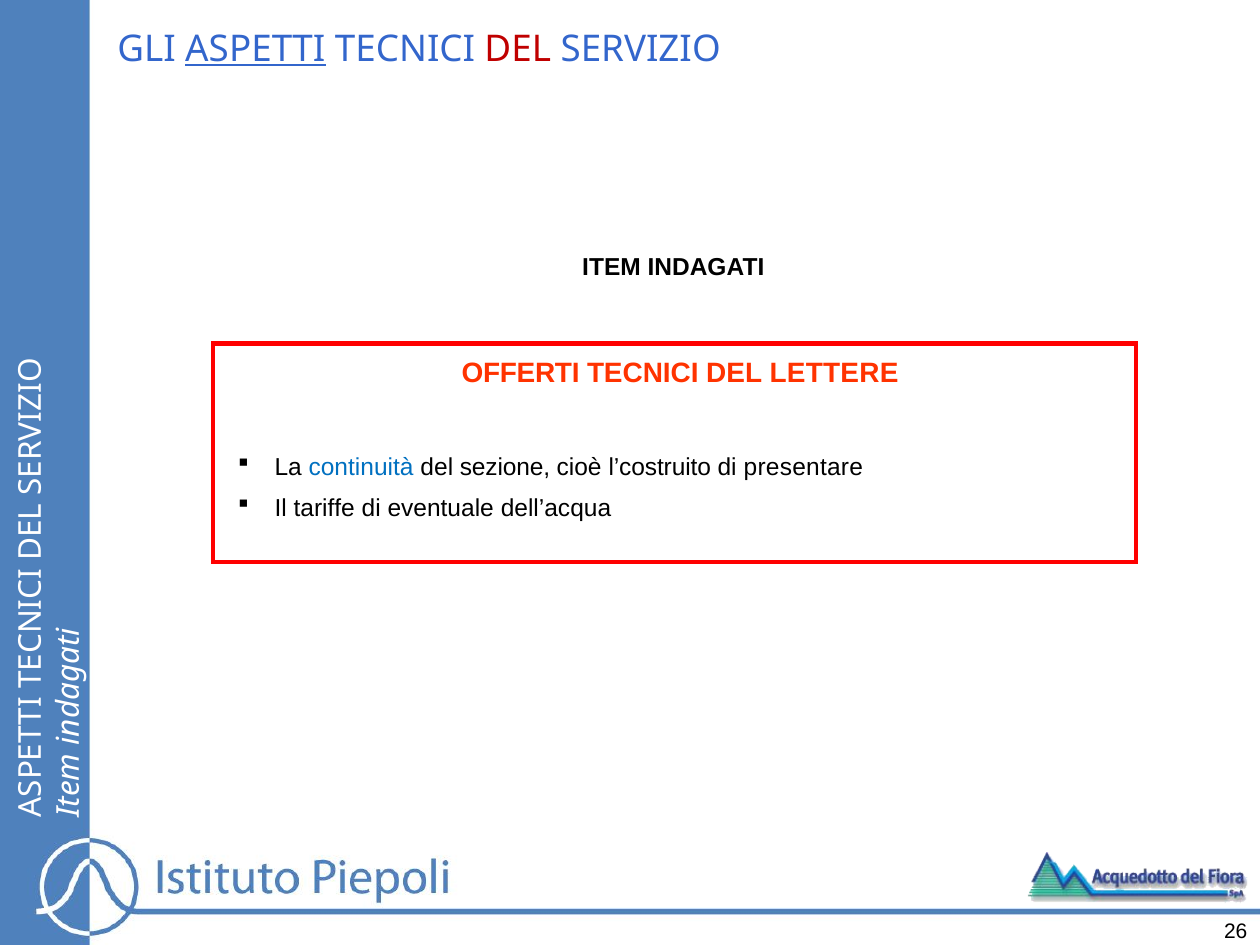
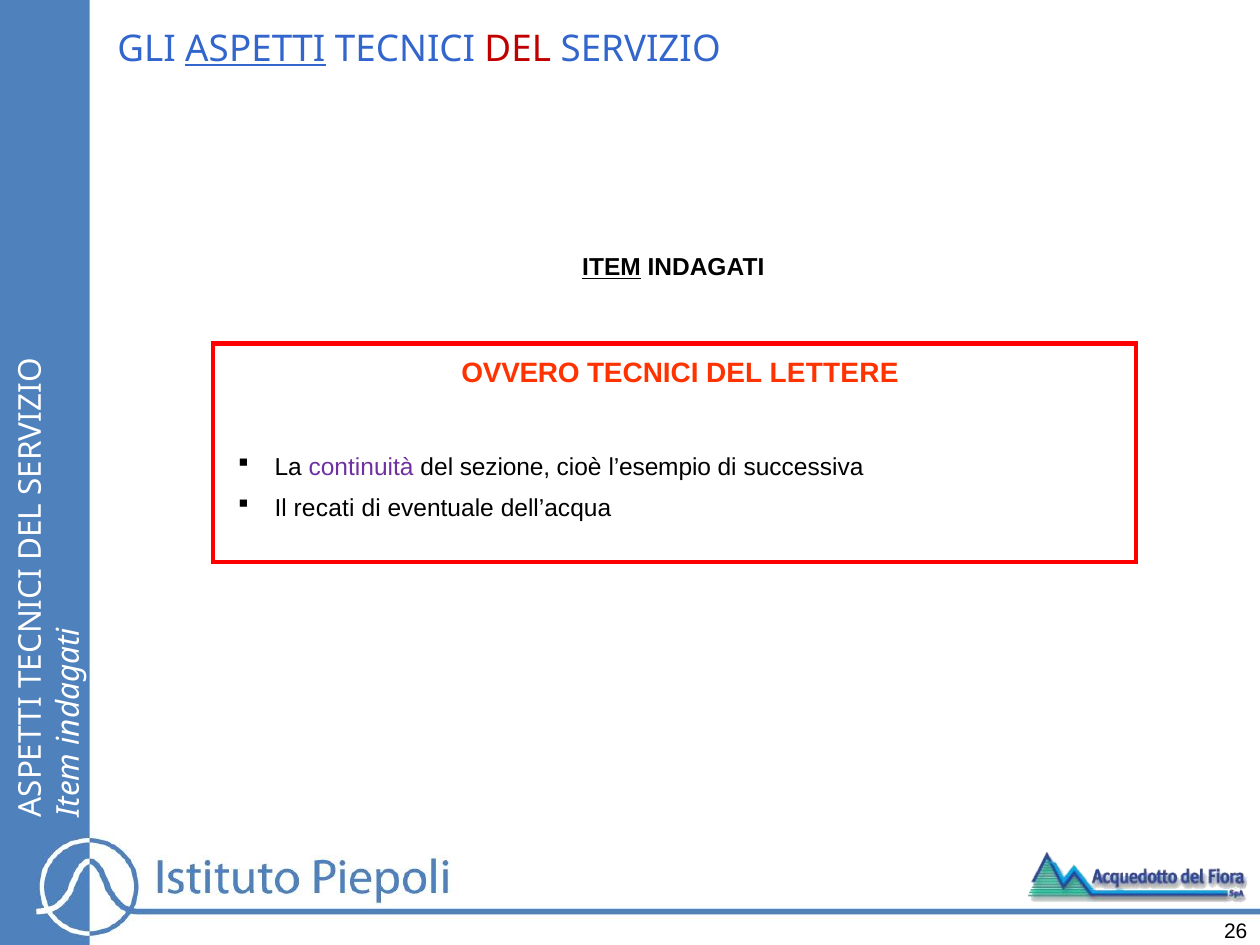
ITEM underline: none -> present (612, 268)
OFFERTI: OFFERTI -> OVVERO (521, 374)
continuità colour: blue -> purple (361, 467)
l’costruito: l’costruito -> l’esempio (660, 467)
presentare: presentare -> successiva (803, 467)
tariffe: tariffe -> recati (324, 508)
